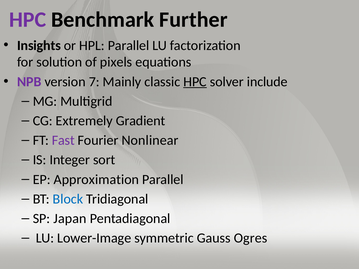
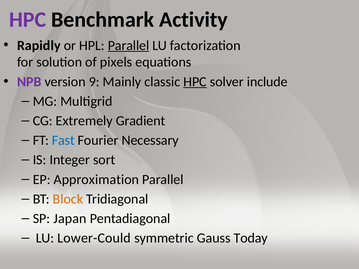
Further: Further -> Activity (193, 20)
Insights: Insights -> Rapidly (39, 45)
Parallel underline: none -> present (128, 45)
7: 7 -> 9 (94, 82)
Fast colour: purple -> blue (63, 140)
Nonlinear: Nonlinear -> Necessary (150, 140)
Block colour: blue -> orange (68, 199)
Lower-Image: Lower-Image -> Lower-Could (94, 238)
Ogres: Ogres -> Today (251, 238)
